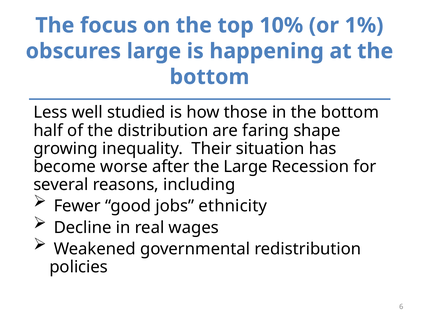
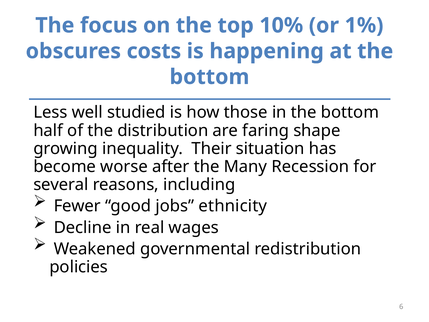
obscures large: large -> costs (154, 51)
the Large: Large -> Many (245, 166)
